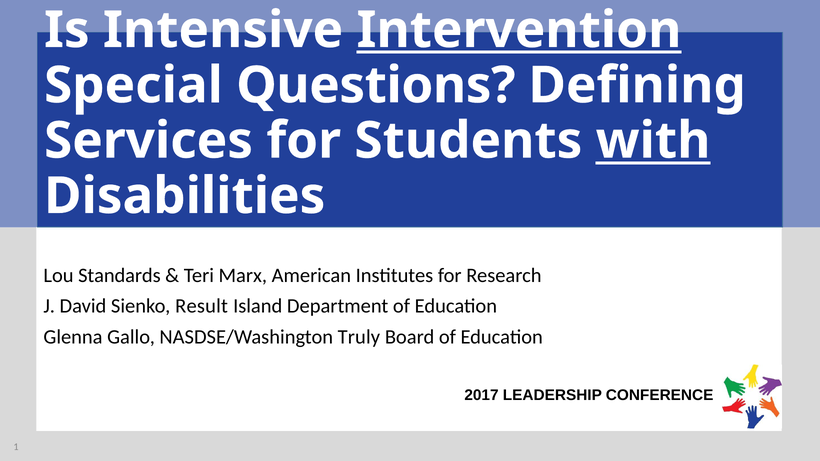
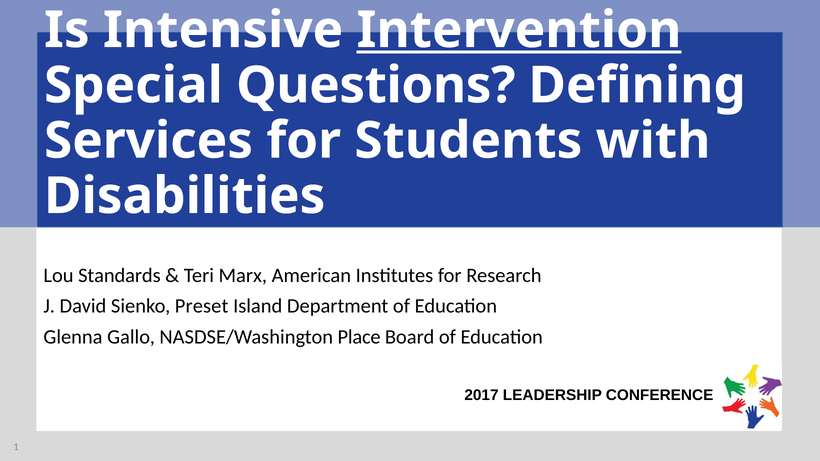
with underline: present -> none (653, 141)
Result: Result -> Preset (202, 306)
Truly: Truly -> Place (359, 337)
